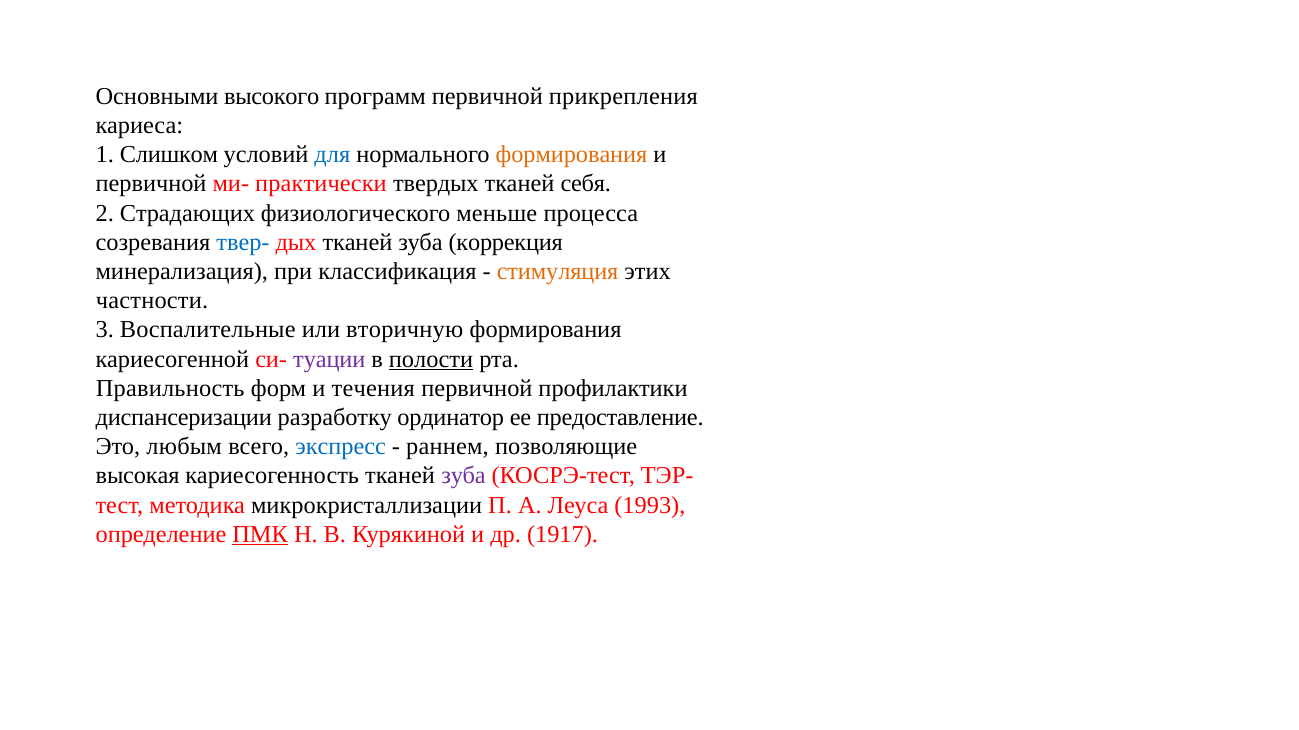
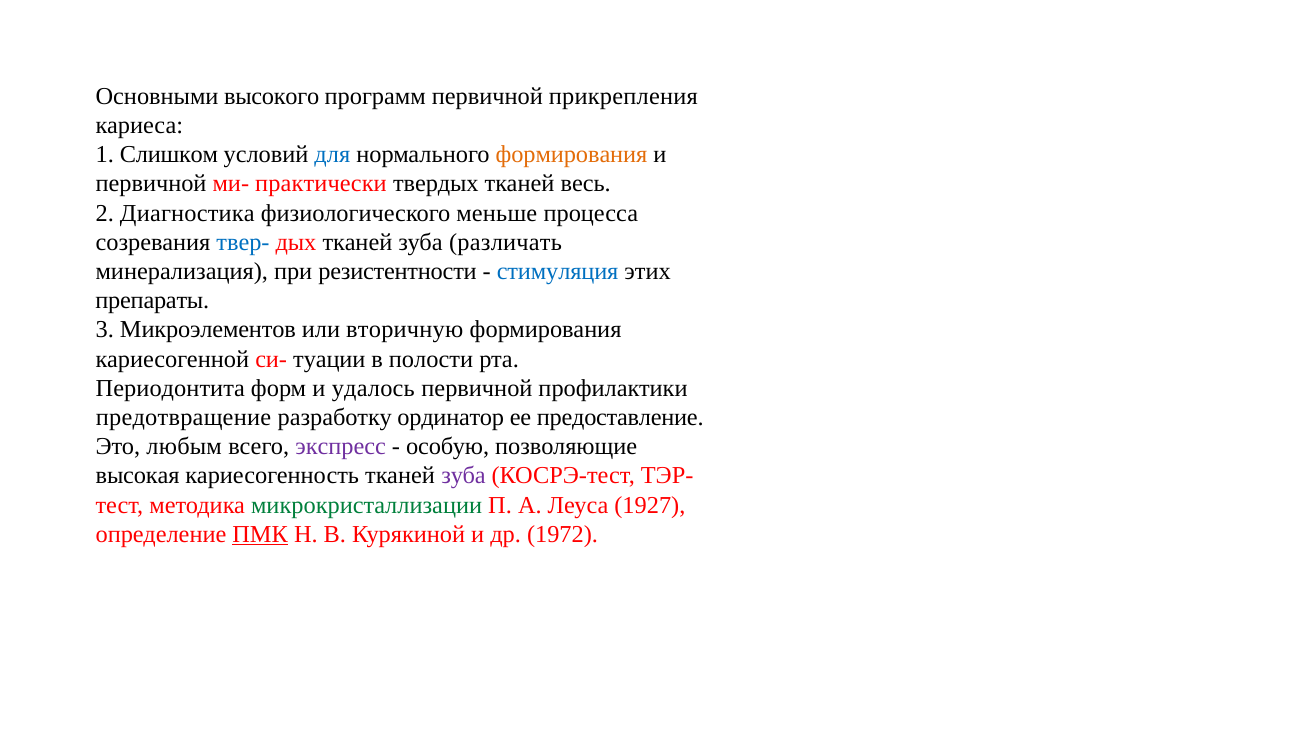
себя: себя -> весь (586, 184)
Страдающих: Страдающих -> Диагностика (187, 213)
коррекция: коррекция -> различать (506, 243)
классификация: классификация -> резистентности (398, 272)
стимуляция colour: orange -> blue (558, 272)
частности: частности -> препараты (152, 301)
Воспалительные: Воспалительные -> Микроэлементов (208, 330)
туации colour: purple -> black (329, 359)
полости underline: present -> none (431, 359)
Правильность: Правильность -> Периодонтита (170, 389)
течения: течения -> удалось (373, 389)
диспансеризации: диспансеризации -> предотвращение (184, 418)
экспресс colour: blue -> purple (341, 447)
раннем: раннем -> особую (448, 447)
микрокристаллизации colour: black -> green (367, 506)
1993: 1993 -> 1927 (650, 506)
1917: 1917 -> 1972 (562, 535)
